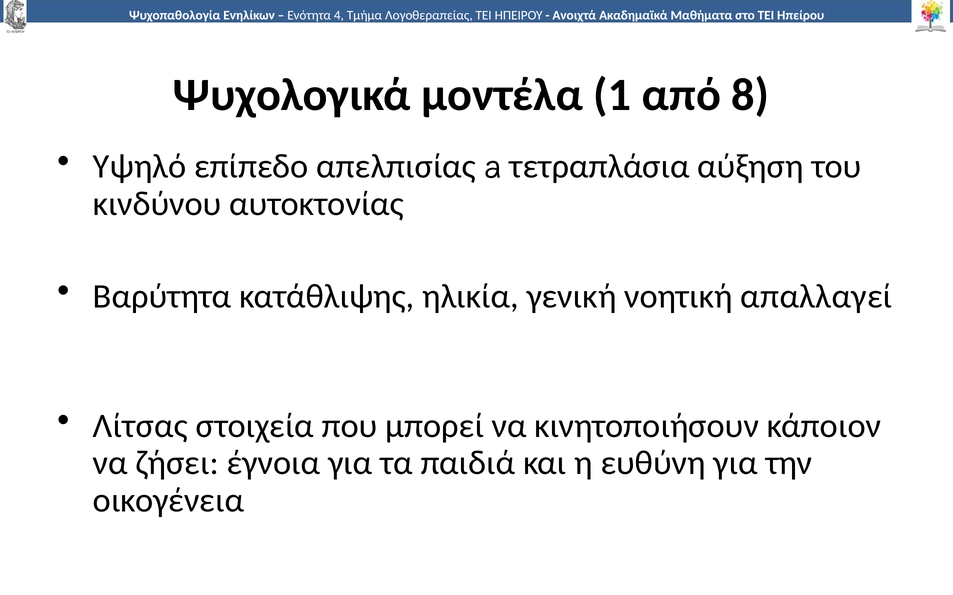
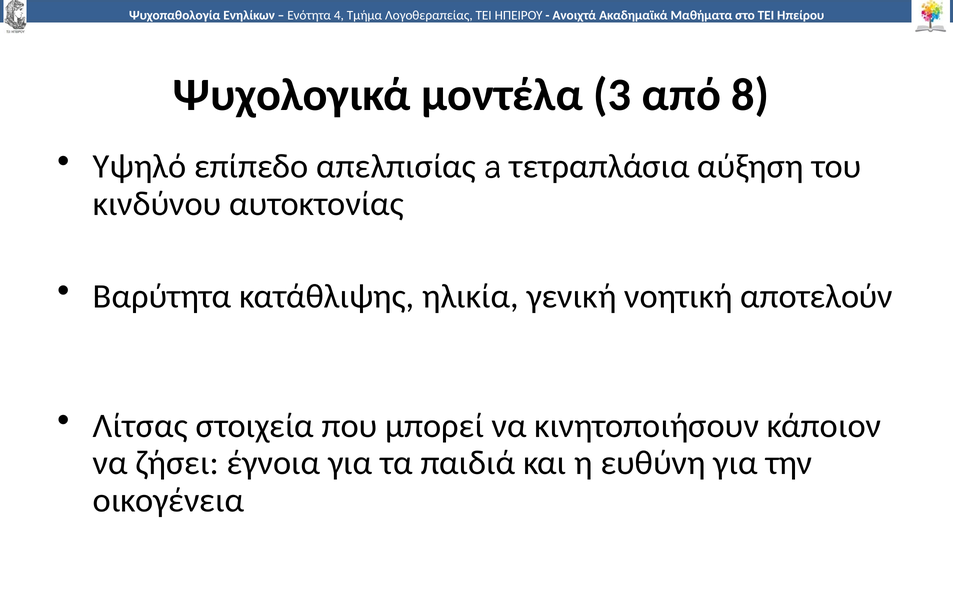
μοντέλα 1: 1 -> 3 (612, 95)
απαλλαγεί: απαλλαγεί -> αποτελούν (817, 297)
